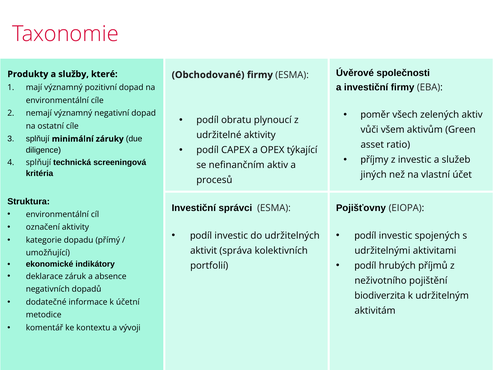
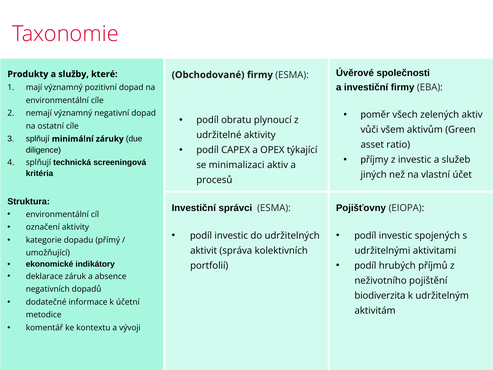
nefinančním: nefinančním -> minimalizaci (237, 165)
